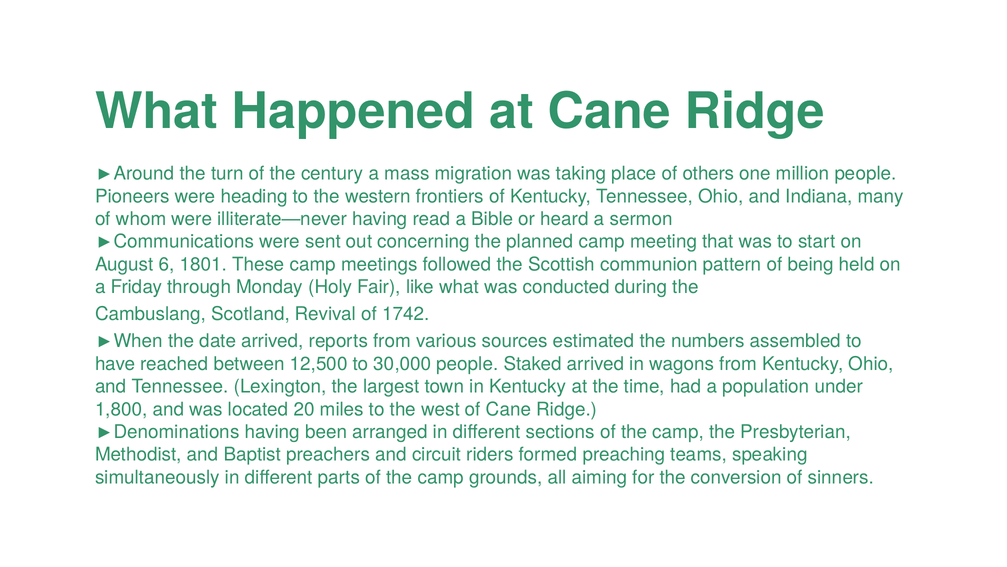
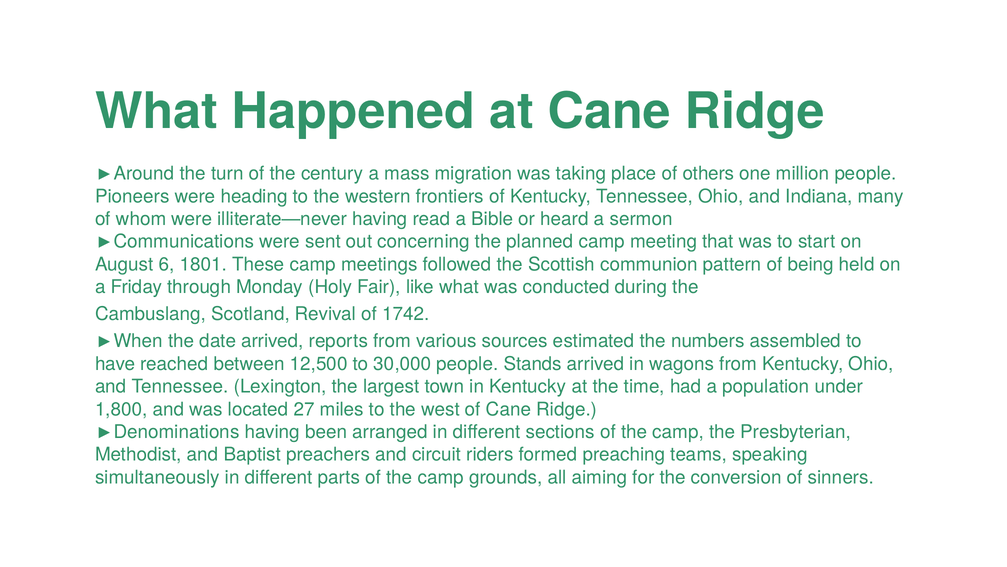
Staked: Staked -> Stands (533, 364)
20: 20 -> 27 (304, 409)
